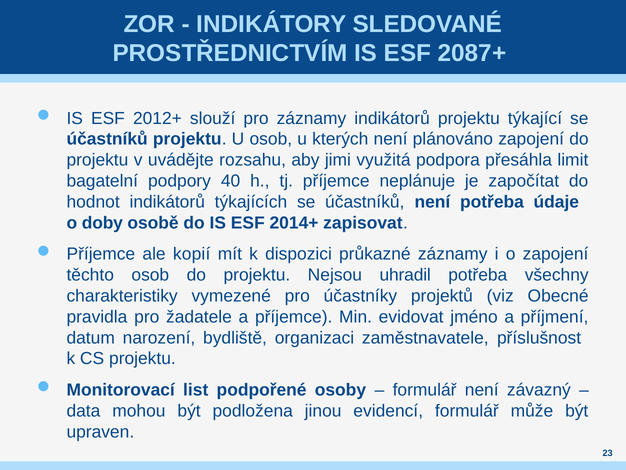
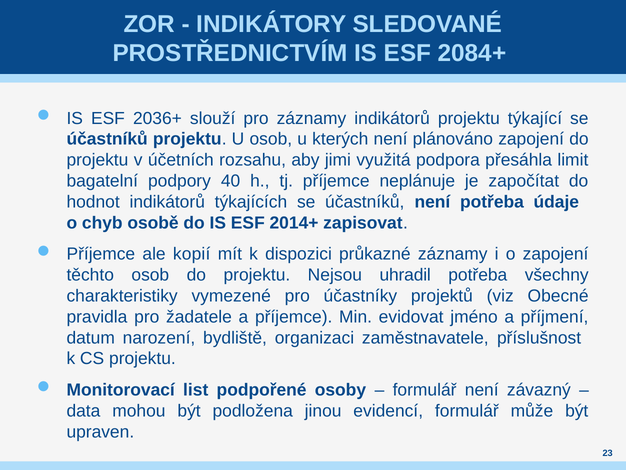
2087+: 2087+ -> 2084+ (472, 53)
2012+: 2012+ -> 2036+ (157, 118)
uvádějte: uvádějte -> účetních (181, 160)
doby: doby -> chyb (102, 223)
